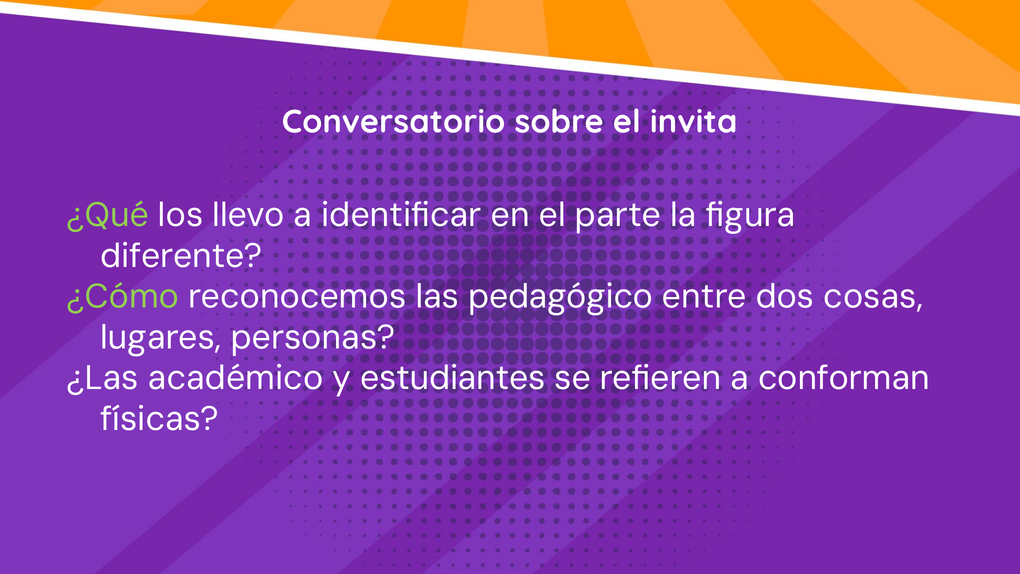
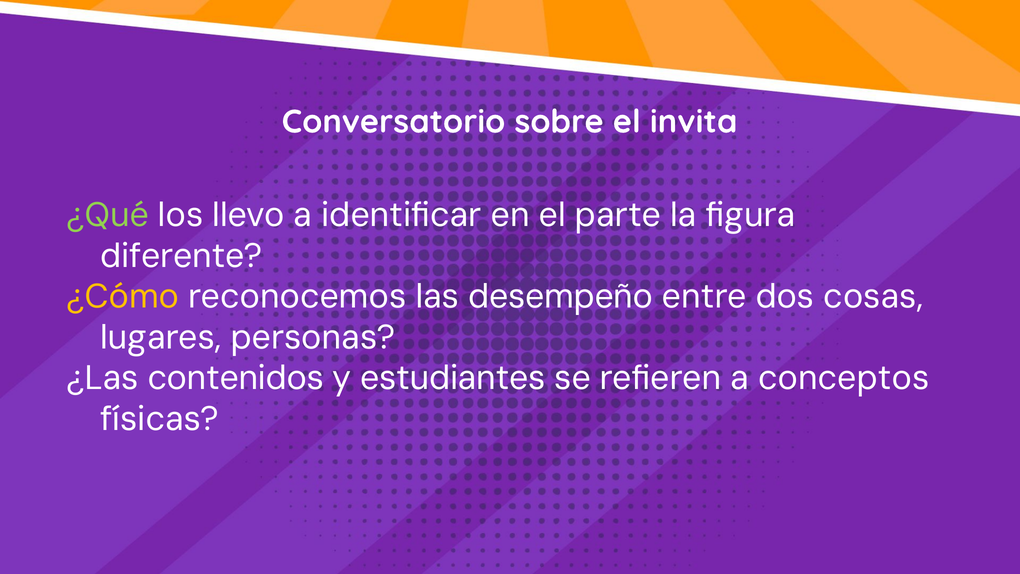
¿Cómo colour: light green -> yellow (123, 297)
pedagógico: pedagógico -> desempeño (561, 297)
académico: académico -> contenidos (236, 378)
conforman: conforman -> conceptos (844, 378)
